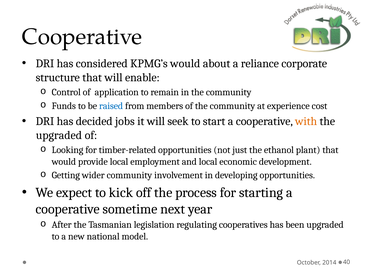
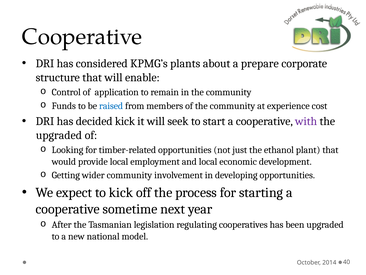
KPMG’s would: would -> plants (185, 63)
reliance: reliance -> prepare (260, 63)
decided jobs: jobs -> kick (125, 121)
with colour: orange -> purple (306, 121)
